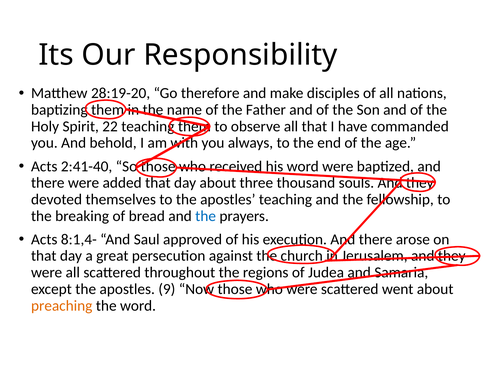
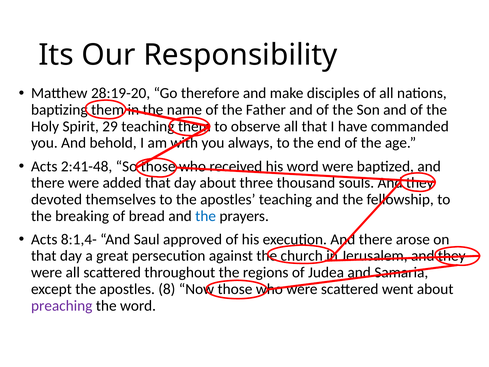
22: 22 -> 29 (110, 126)
2:41-40: 2:41-40 -> 2:41-48 (87, 166)
9: 9 -> 8 (167, 289)
preaching colour: orange -> purple (62, 305)
